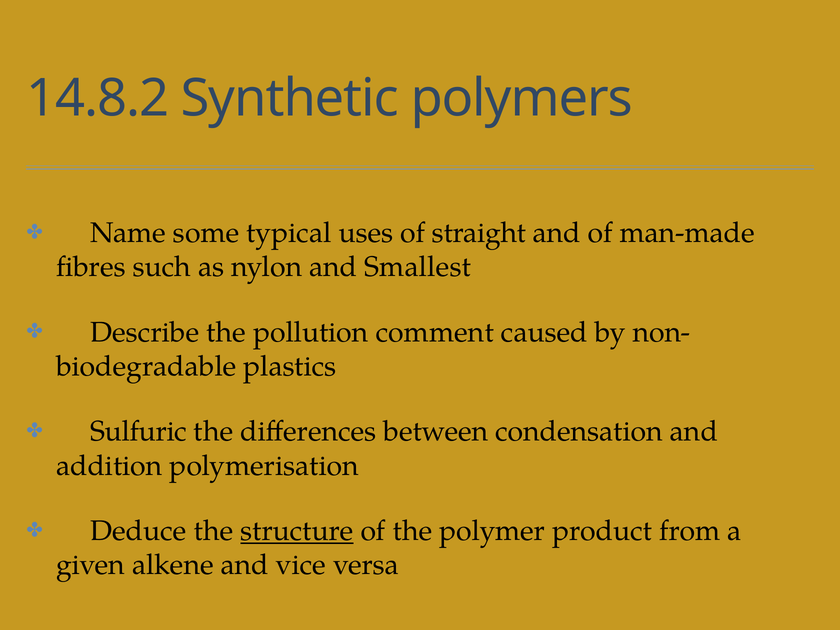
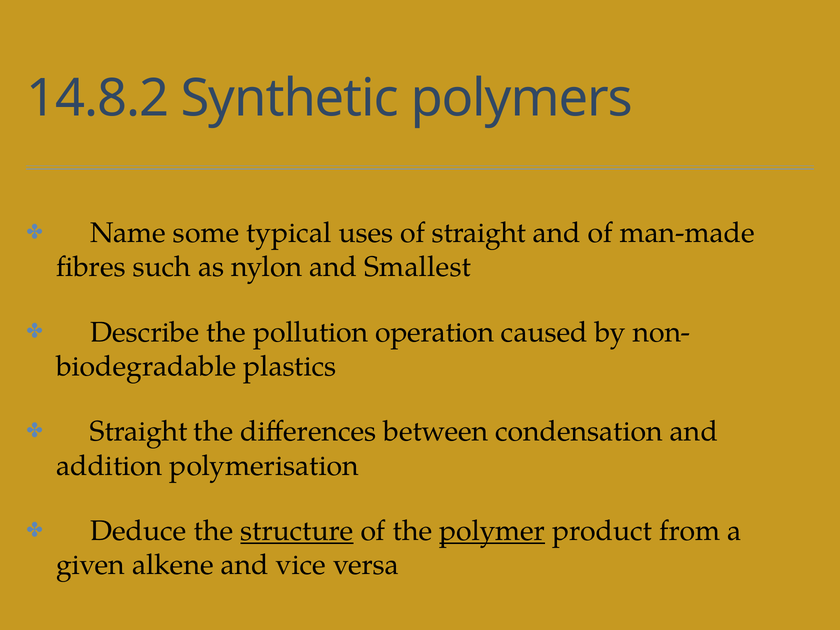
comment: comment -> operation (435, 332)
Sulfuric: Sulfuric -> Straight (139, 432)
polymer underline: none -> present (492, 531)
